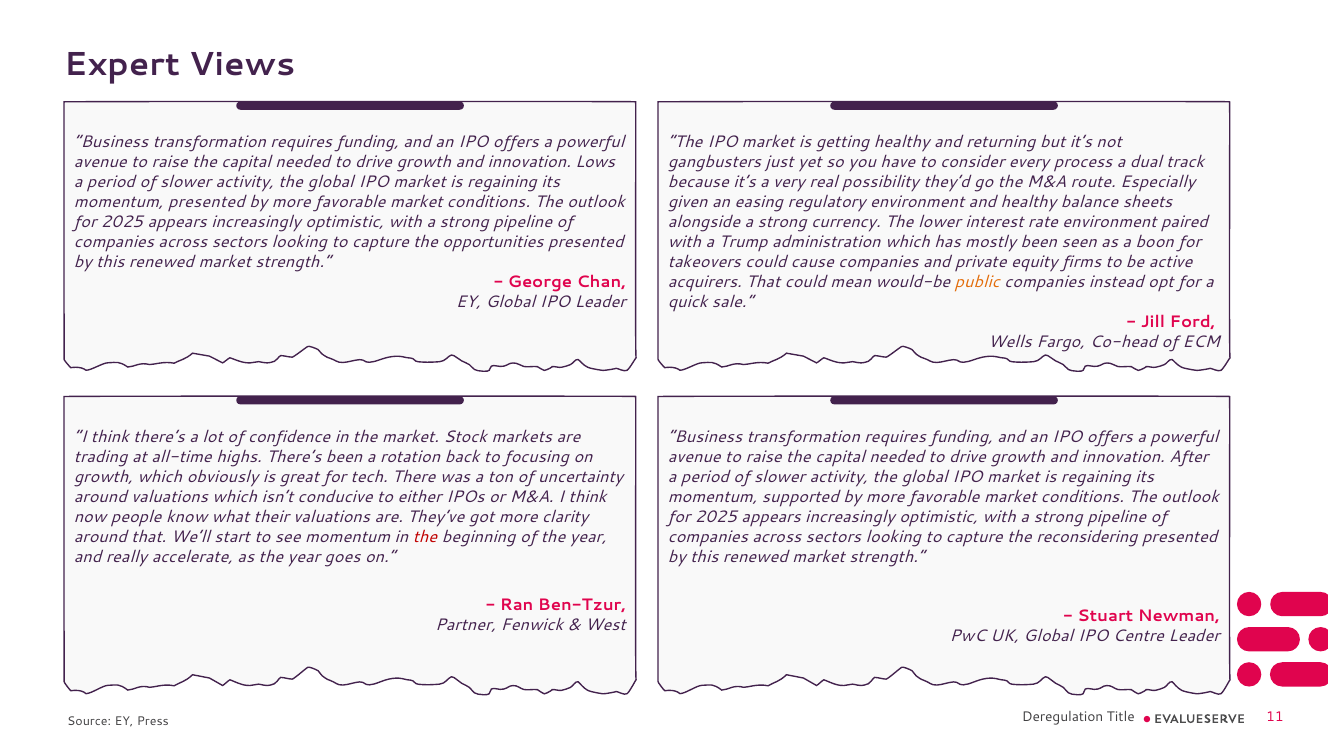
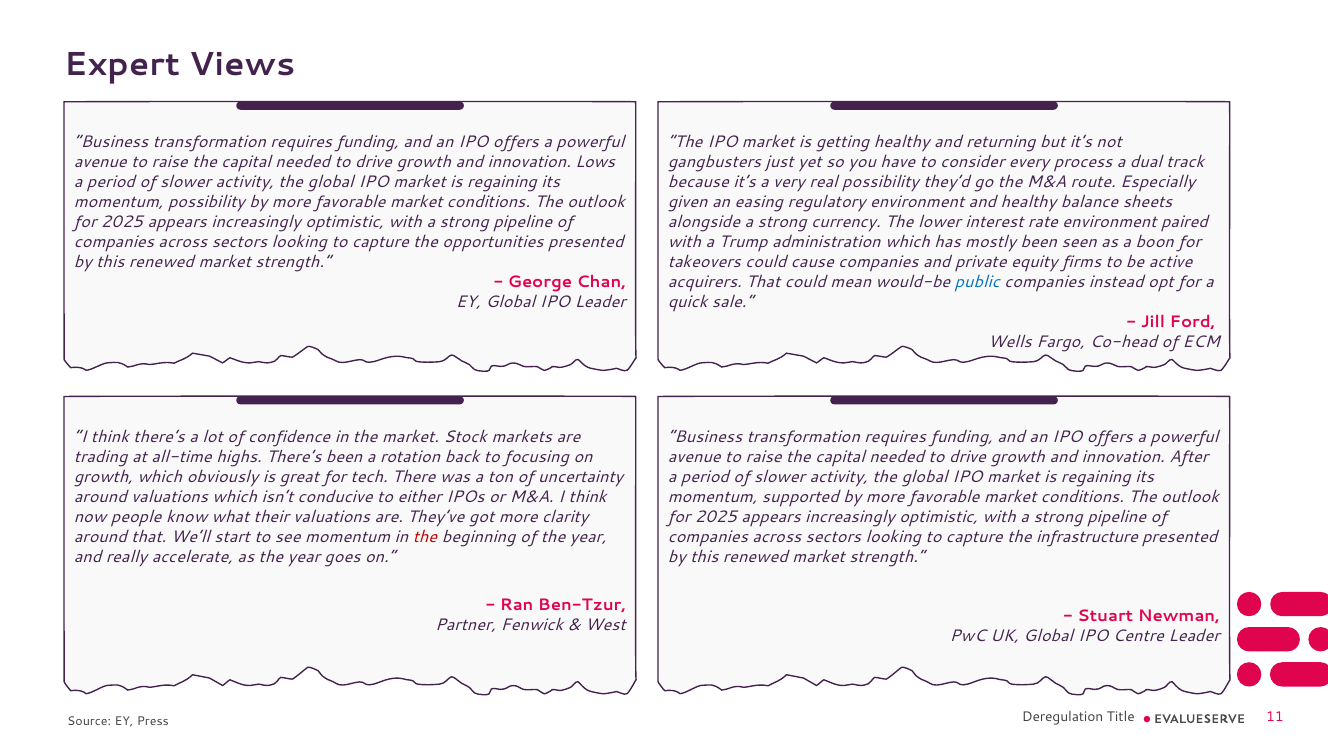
momentum presented: presented -> possibility (207, 202)
public colour: orange -> blue (977, 282)
reconsidering: reconsidering -> infrastructure (1087, 537)
